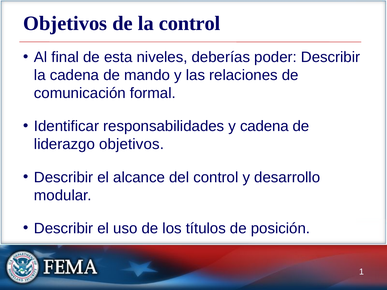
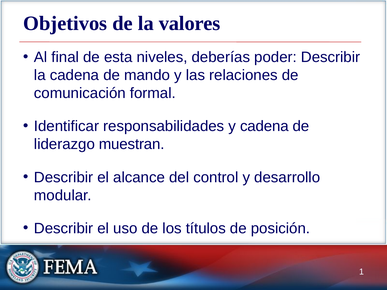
la control: control -> valores (190, 23)
liderazgo objetivos: objetivos -> muestran (132, 144)
